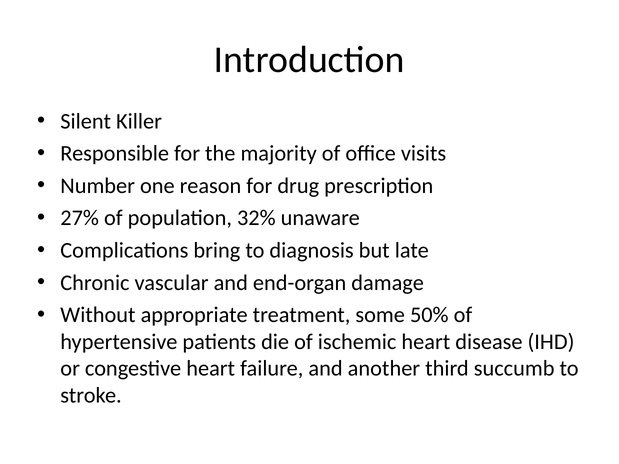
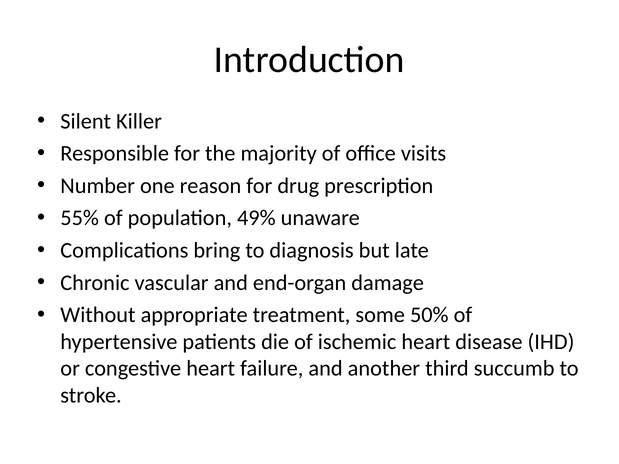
27%: 27% -> 55% (80, 218)
32%: 32% -> 49% (256, 218)
